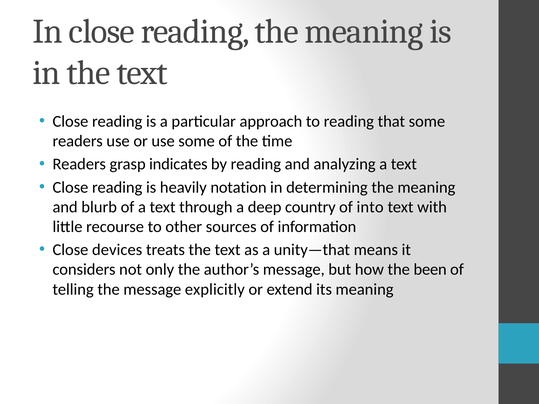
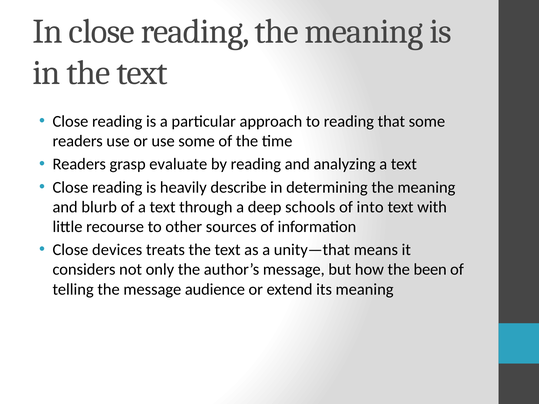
indicates: indicates -> evaluate (178, 164)
notation: notation -> describe (238, 187)
country: country -> schools (310, 207)
explicitly: explicitly -> audience (215, 289)
